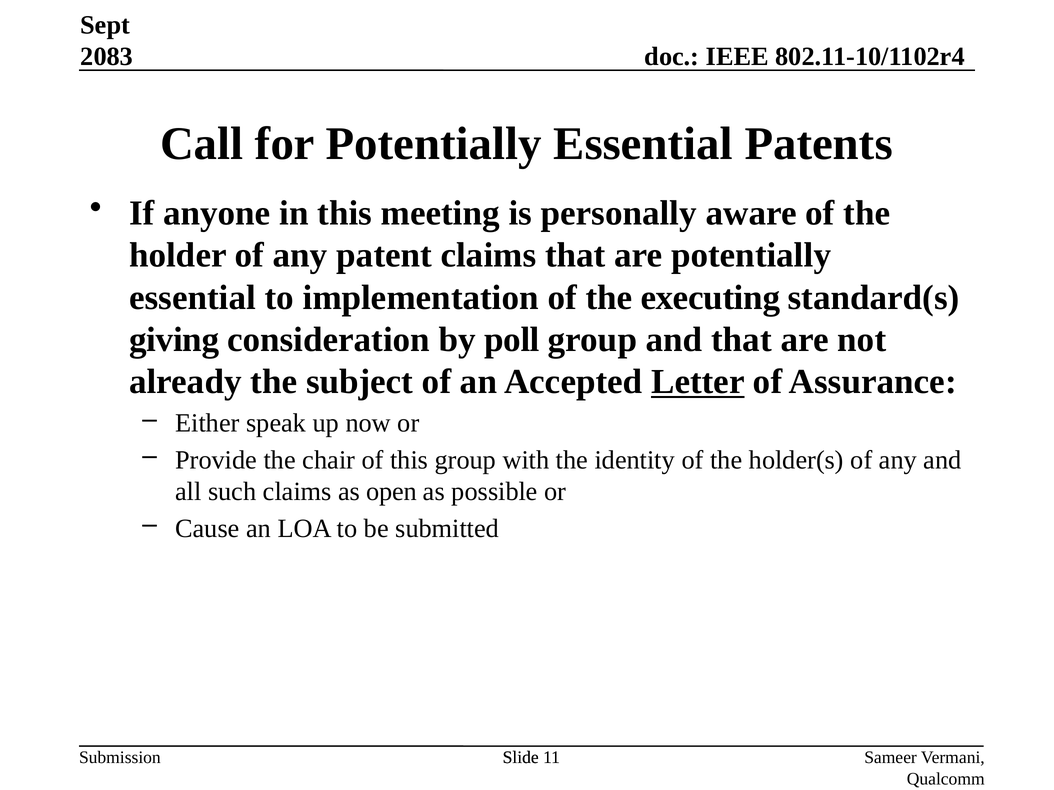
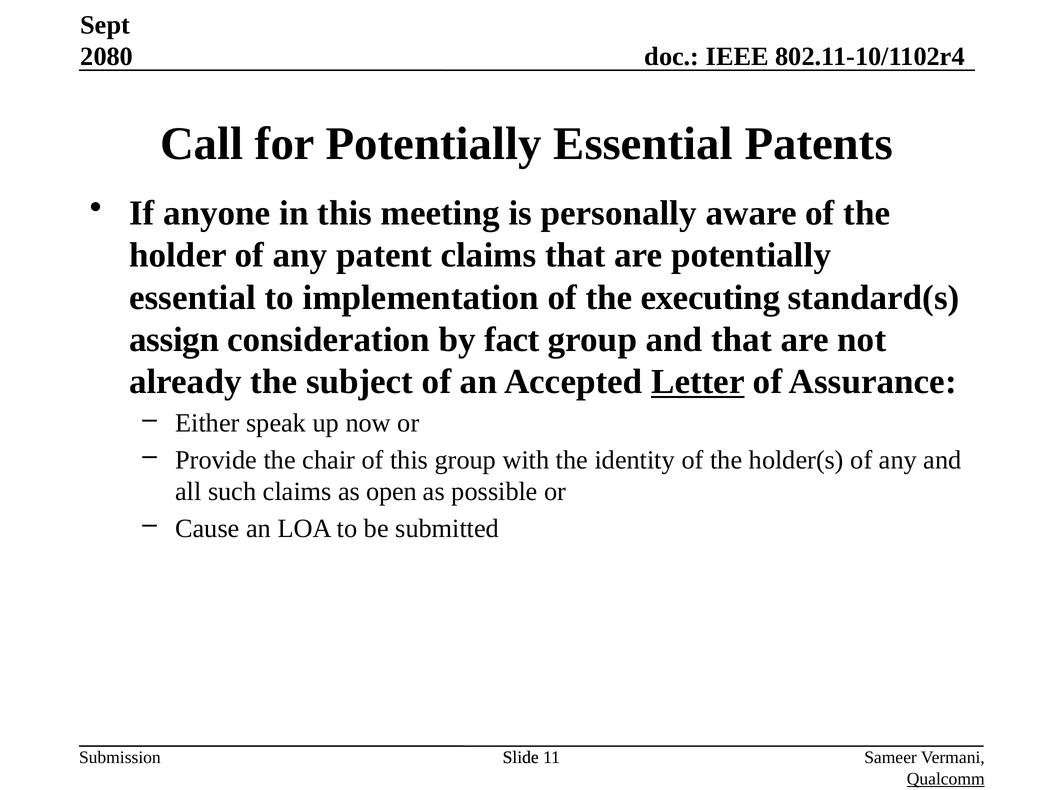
2083: 2083 -> 2080 (107, 56)
giving: giving -> assign (174, 340)
poll: poll -> fact (512, 340)
Qualcomm underline: none -> present (946, 779)
